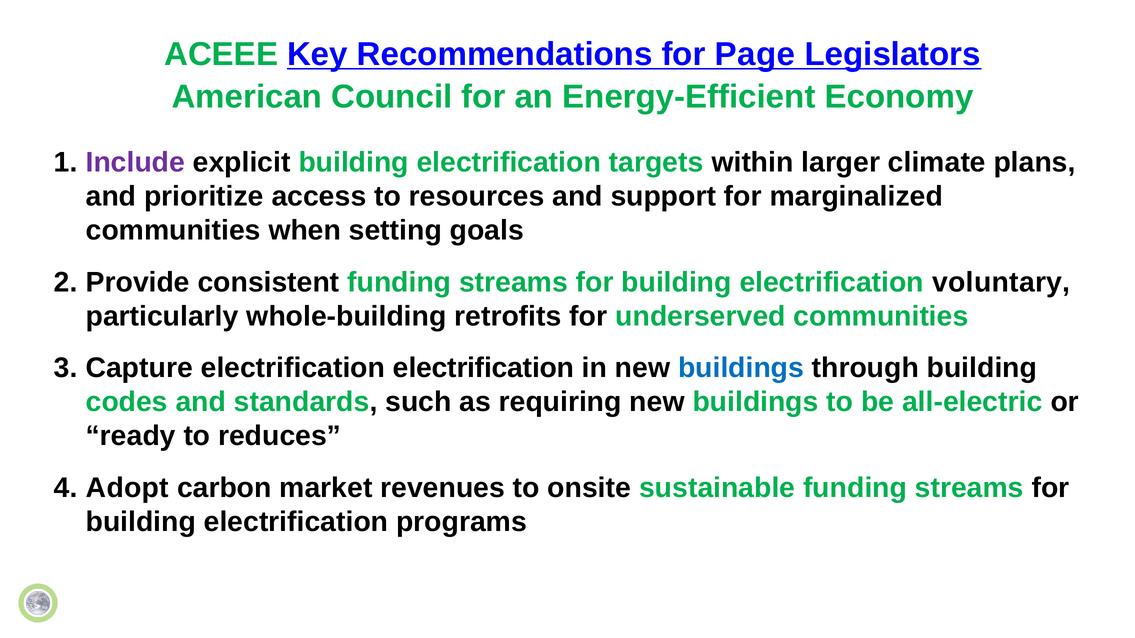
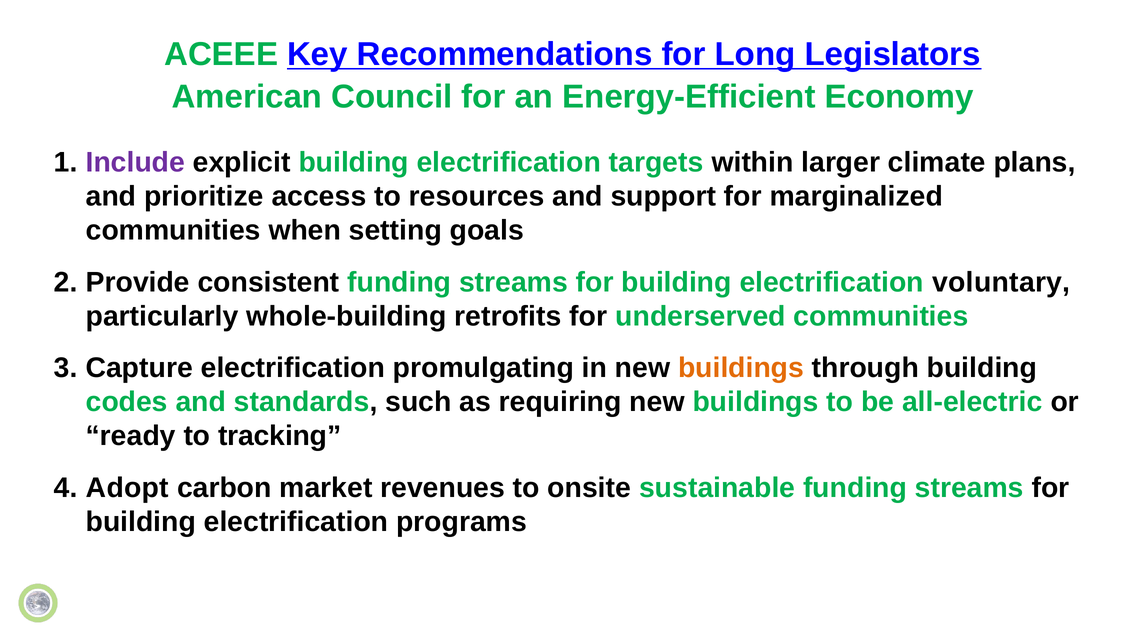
Page: Page -> Long (755, 54)
electrification electrification: electrification -> promulgating (484, 368)
buildings colour: blue -> orange (741, 368)
reduces: reduces -> tracking (280, 436)
